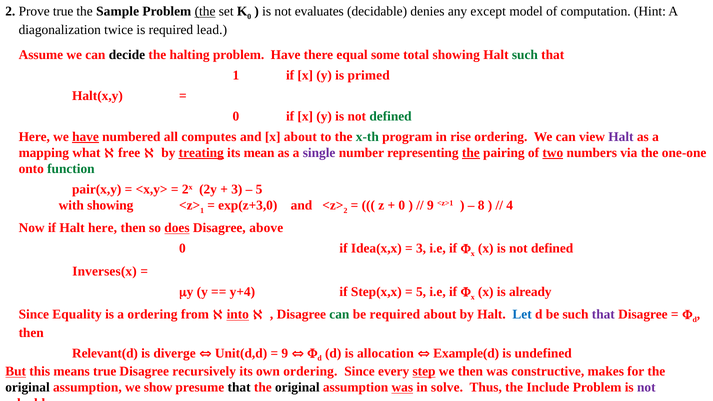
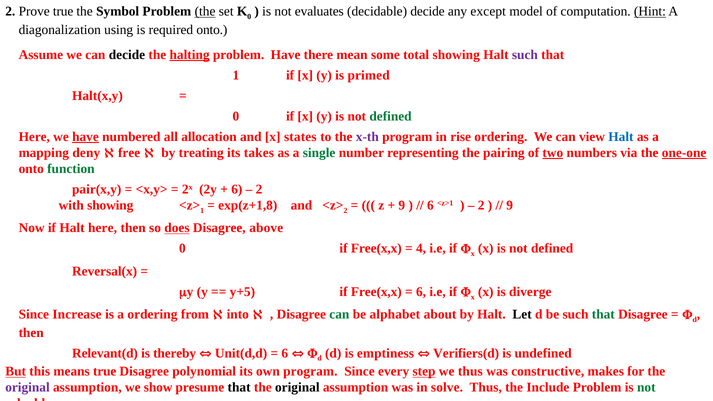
Sample: Sample -> Symbol (118, 12)
decidable denies: denies -> decide (428, 12)
Hint underline: none -> present (650, 12)
twice: twice -> using (119, 30)
required lead: lead -> onto (212, 30)
halting underline: none -> present (190, 55)
equal: equal -> mean (352, 55)
such colour: green -> purple (525, 55)
computes: computes -> allocation (209, 137)
x about: about -> states (300, 137)
x-th colour: green -> purple (367, 137)
Halt colour: purple -> blue (621, 137)
what: what -> deny (86, 153)
treating underline: present -> none (201, 153)
mean: mean -> takes (259, 153)
single colour: purple -> green (319, 153)
the underline: present -> none (471, 153)
one-one underline: none -> present (684, 153)
3: 3 -> 6 (237, 189)
5: 5 -> 2 (259, 189)
exp(z+3,0: exp(z+3,0 -> exp(z+1,8 (248, 205)
0: 0 -> 9 (402, 205)
9: 9 -> 6 (430, 205)
8: 8 -> 2 (481, 205)
4: 4 -> 9 (510, 205)
0 if Idea(x,x: Idea(x,x -> Free(x,x (376, 249)
3: 3 -> 4 (421, 249)
Inverses(x: Inverses(x -> Reversal(x (105, 271)
y+4: y+4 -> y+5 (242, 292)
Step(x,x: Step(x,x -> Free(x,x (376, 292)
5: 5 -> 6 (421, 292)
already: already -> diverge (530, 292)
Equality: Equality -> Increase (77, 315)
into underline: present -> none (238, 315)
be required: required -> alphabet (395, 315)
Let colour: blue -> black (522, 315)
that colour: purple -> green (603, 315)
diverge: diverge -> thereby (175, 353)
9: 9 -> 6 (285, 353)
allocation: allocation -> emptiness (385, 353)
Example(d: Example(d -> Verifiers(d (466, 353)
recursively: recursively -> polynomial (204, 371)
own ordering: ordering -> program (310, 371)
we then: then -> thus (470, 371)
original colour: black -> purple (27, 388)
was underline: present -> none (402, 388)
not colour: purple -> green (646, 388)
